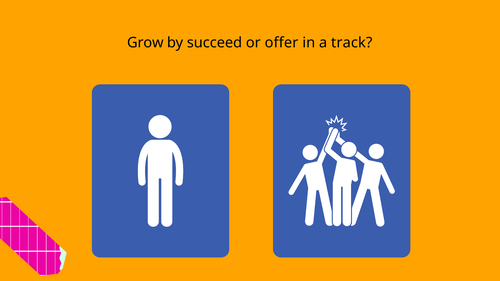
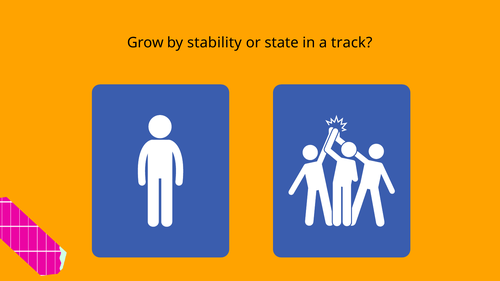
succeed: succeed -> stability (214, 43)
offer: offer -> state (282, 43)
